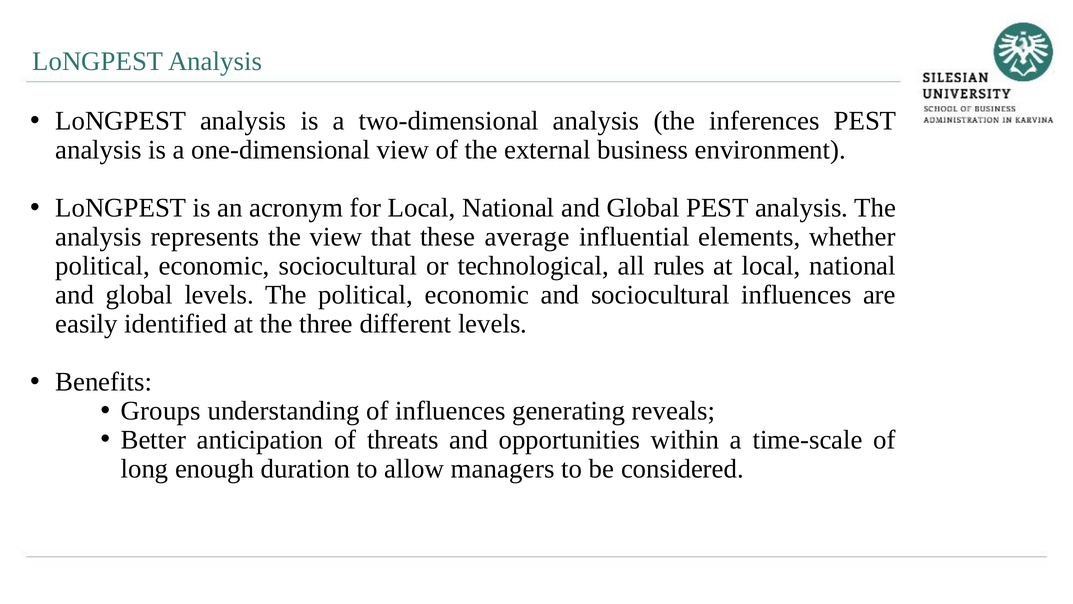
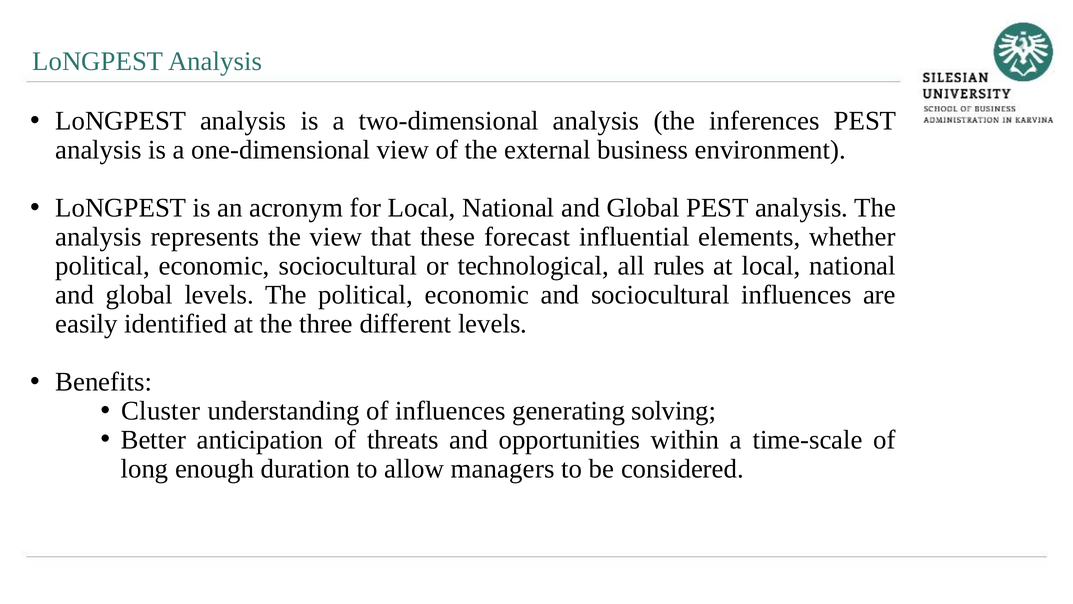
average: average -> forecast (527, 237)
Groups: Groups -> Cluster (161, 410)
reveals: reveals -> solving (674, 410)
